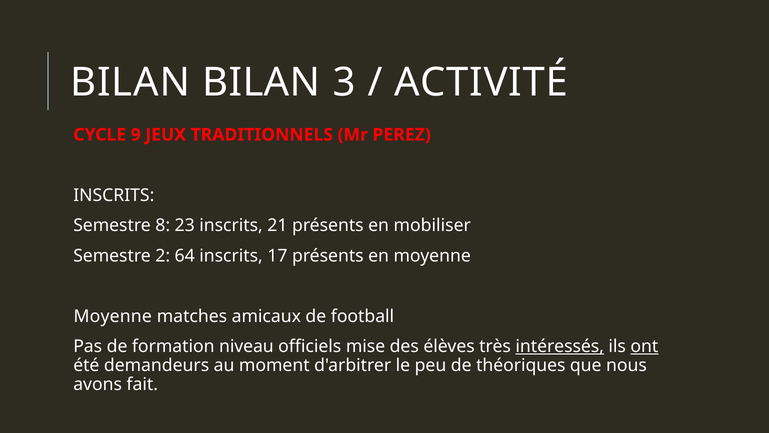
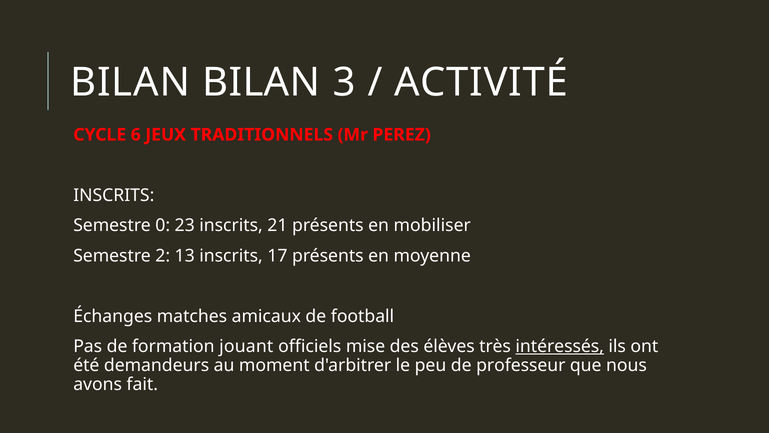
9: 9 -> 6 (136, 135)
8: 8 -> 0 (163, 225)
64: 64 -> 13 (185, 256)
Moyenne: Moyenne -> Échanges (113, 316)
niveau: niveau -> jouant (246, 346)
ont underline: present -> none (644, 346)
théoriques: théoriques -> professeur (521, 365)
